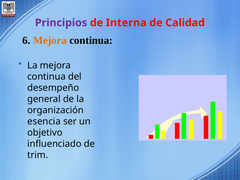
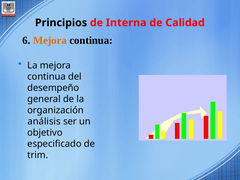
Principios colour: purple -> black (61, 23)
esencia: esencia -> análisis (44, 121)
influenciado: influenciado -> especificado (54, 144)
